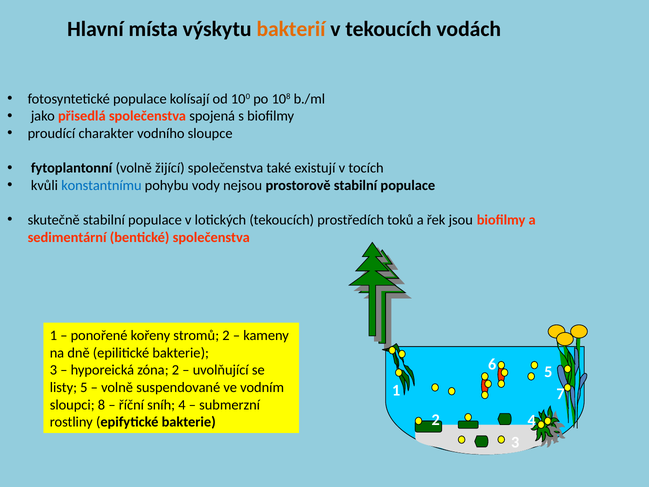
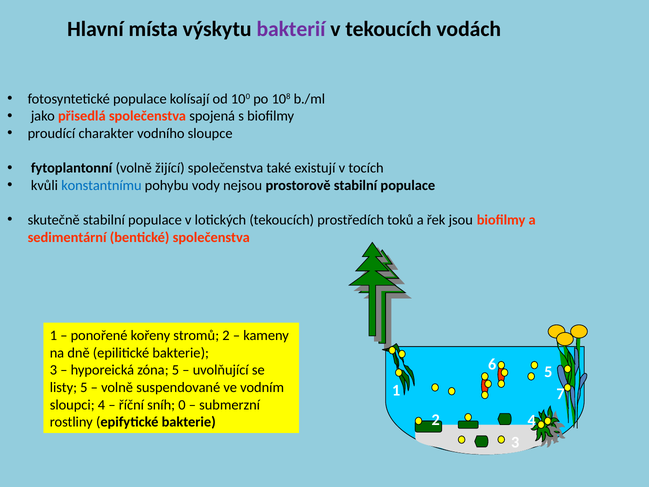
bakterií colour: orange -> purple (291, 29)
zóna 2: 2 -> 5 (175, 370)
sloupci 8: 8 -> 4 (101, 405)
sníh 4: 4 -> 0 (182, 405)
